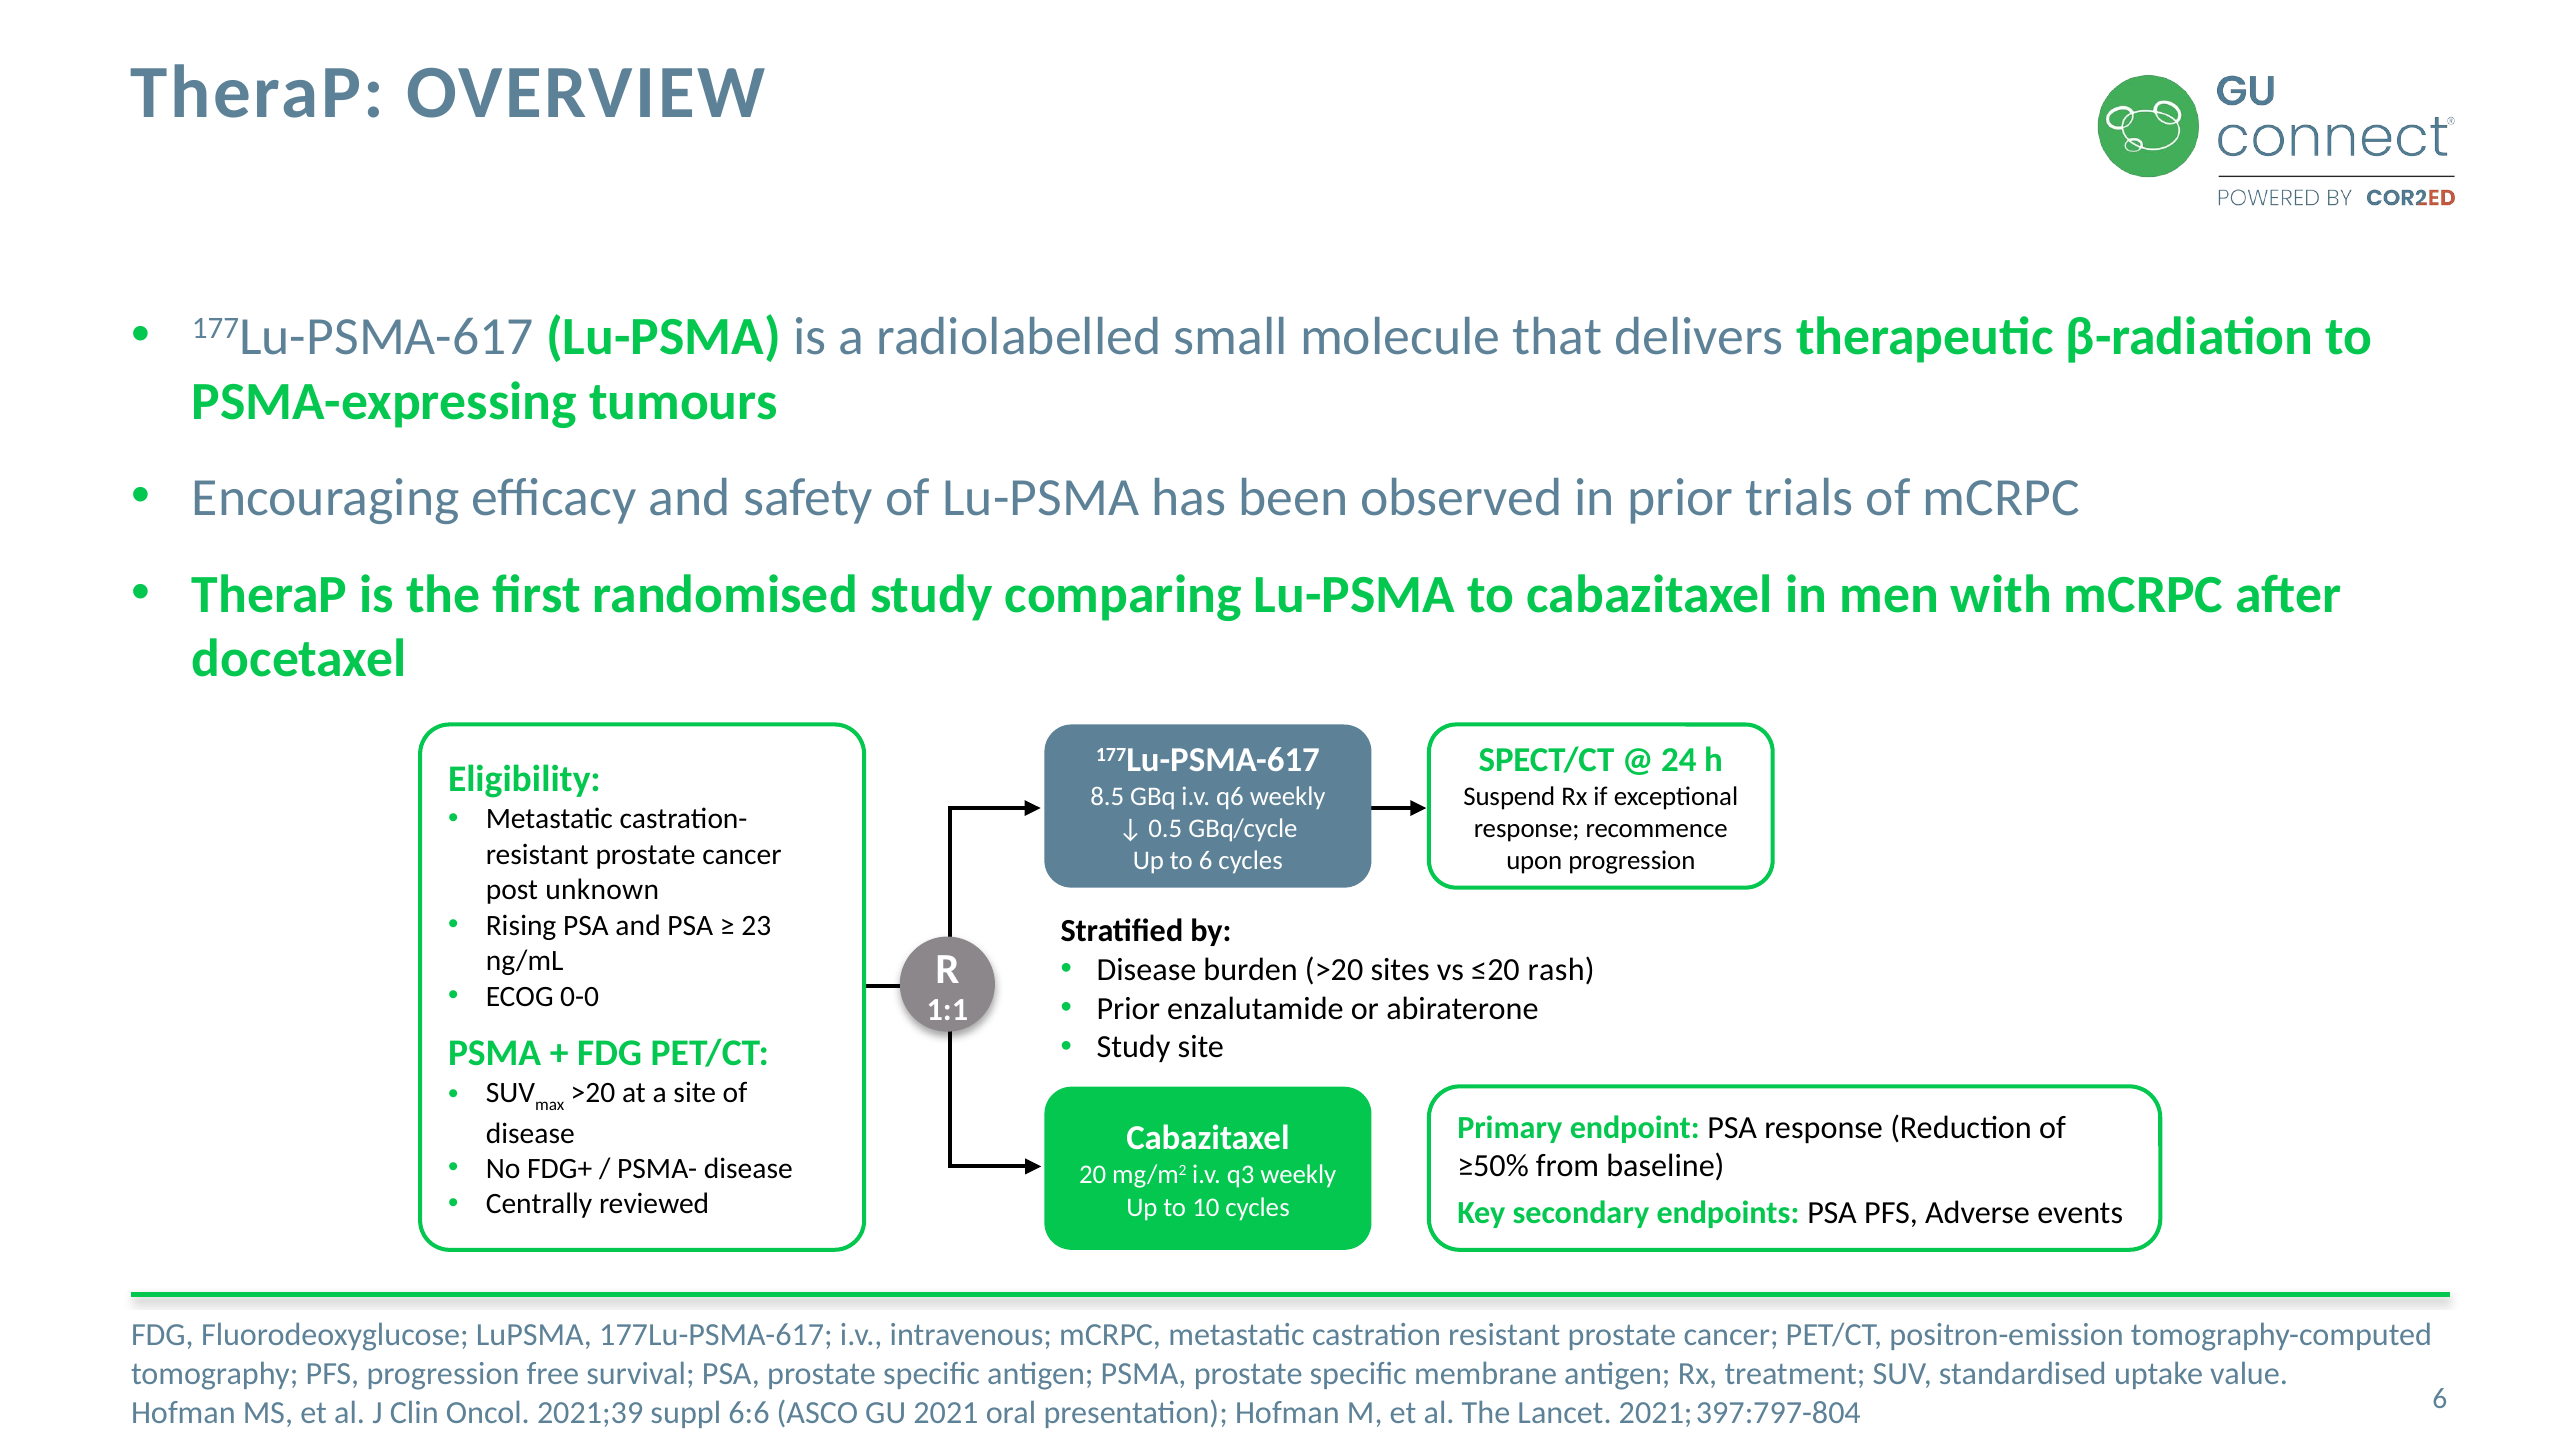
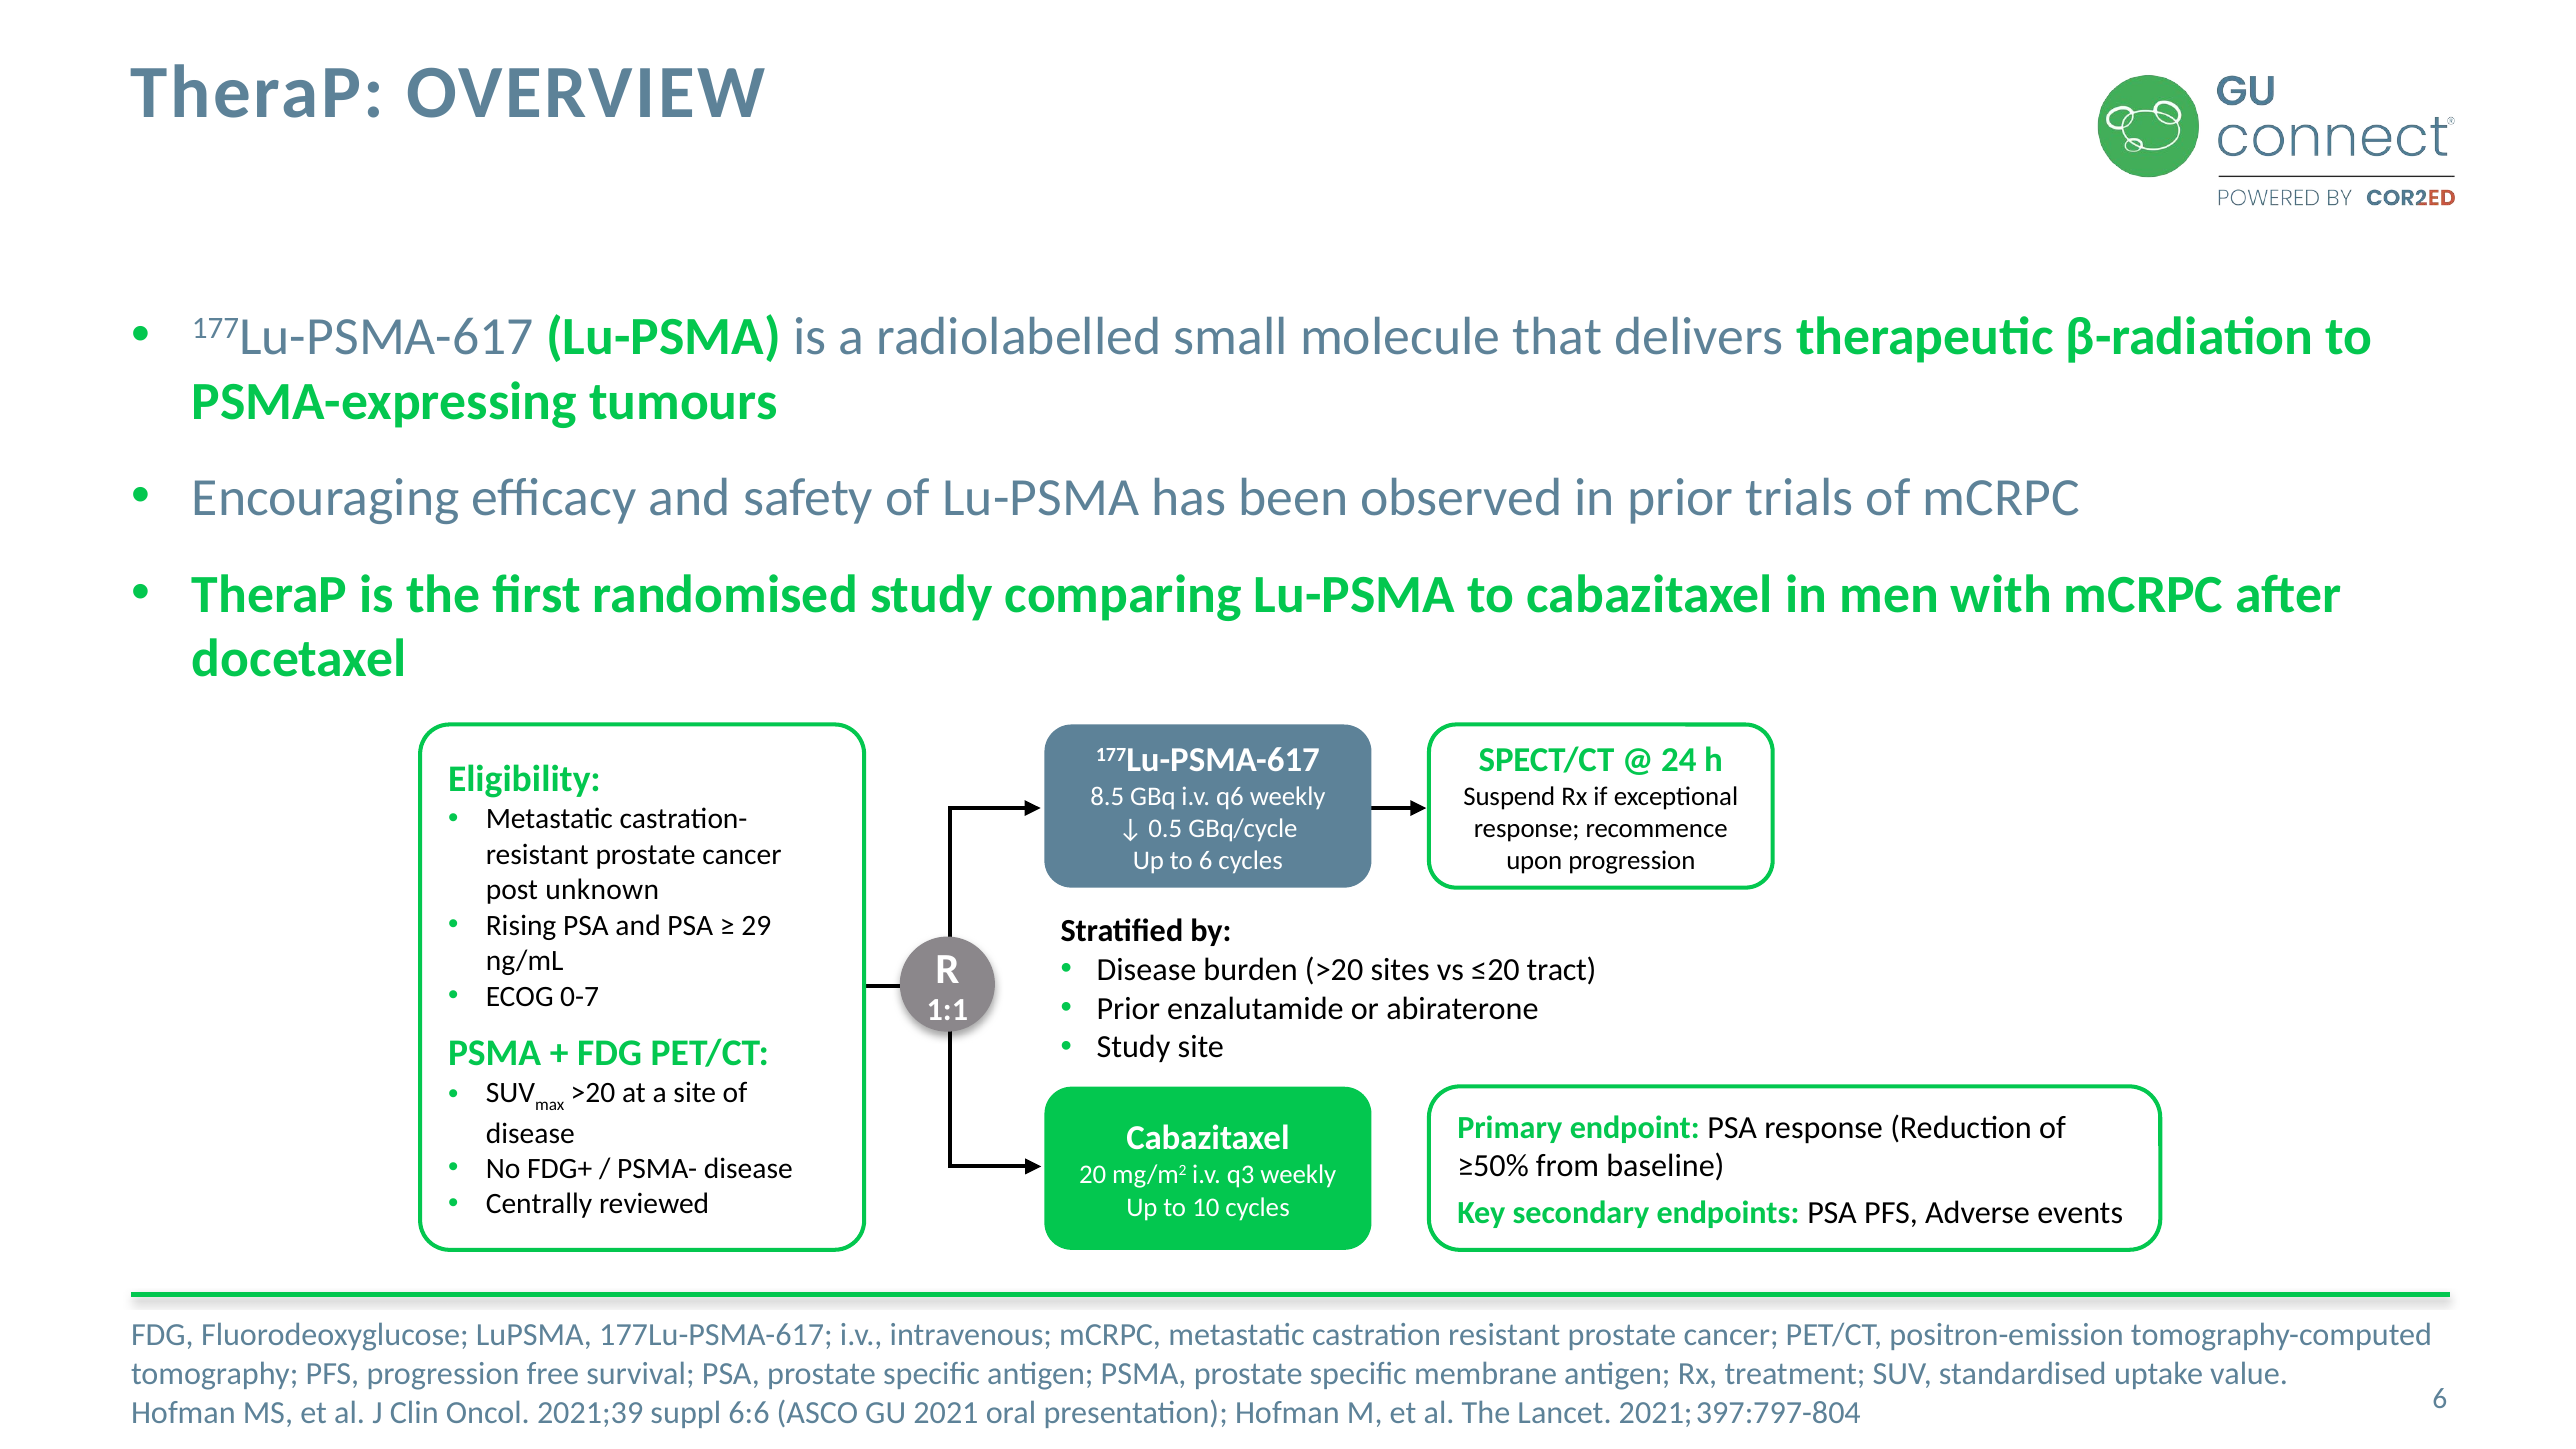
23: 23 -> 29 (756, 925)
rash: rash -> tract (1561, 970)
0-0: 0-0 -> 0-7 (580, 996)
